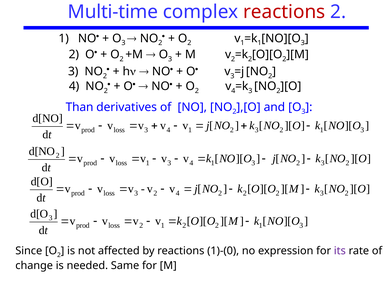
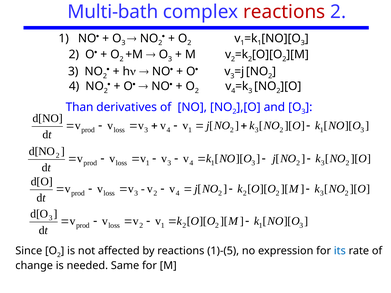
Multi-time: Multi-time -> Multi-bath (113, 12)
1)-(0: 1)-(0 -> 1)-(5 (223, 251)
its colour: purple -> blue (340, 251)
